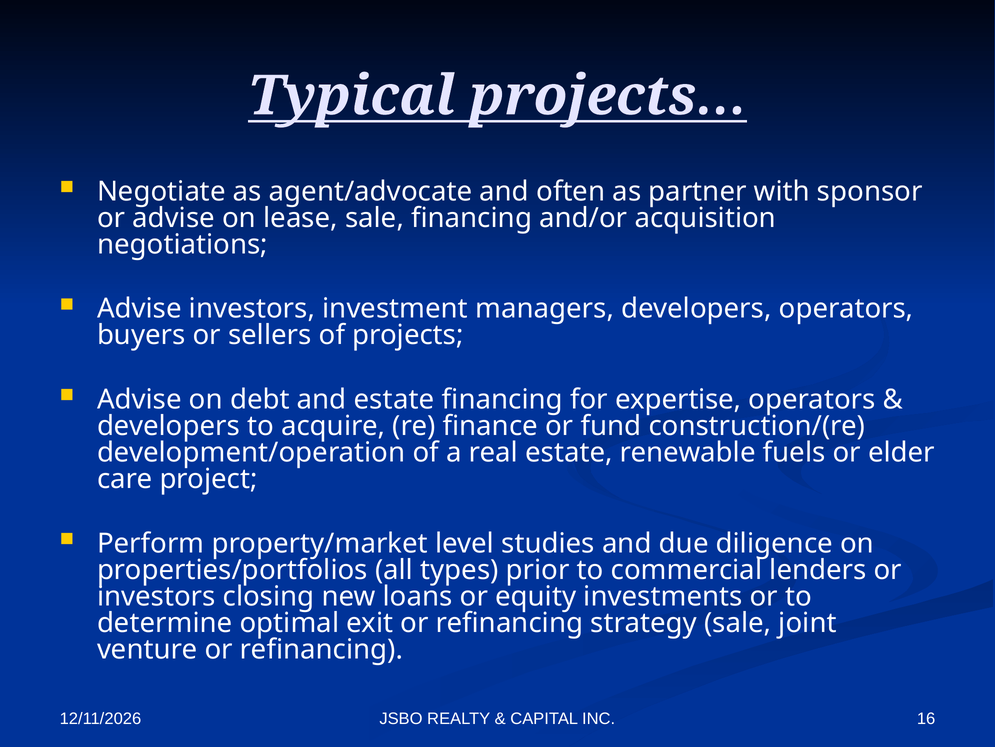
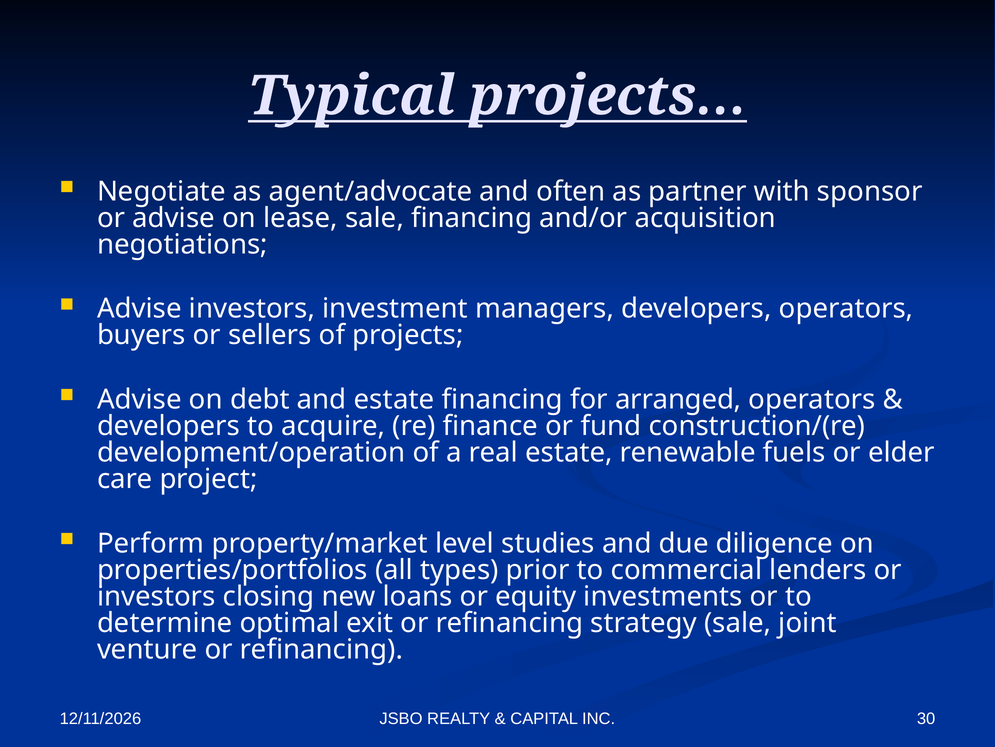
expertise: expertise -> arranged (678, 399)
16: 16 -> 30 (926, 718)
